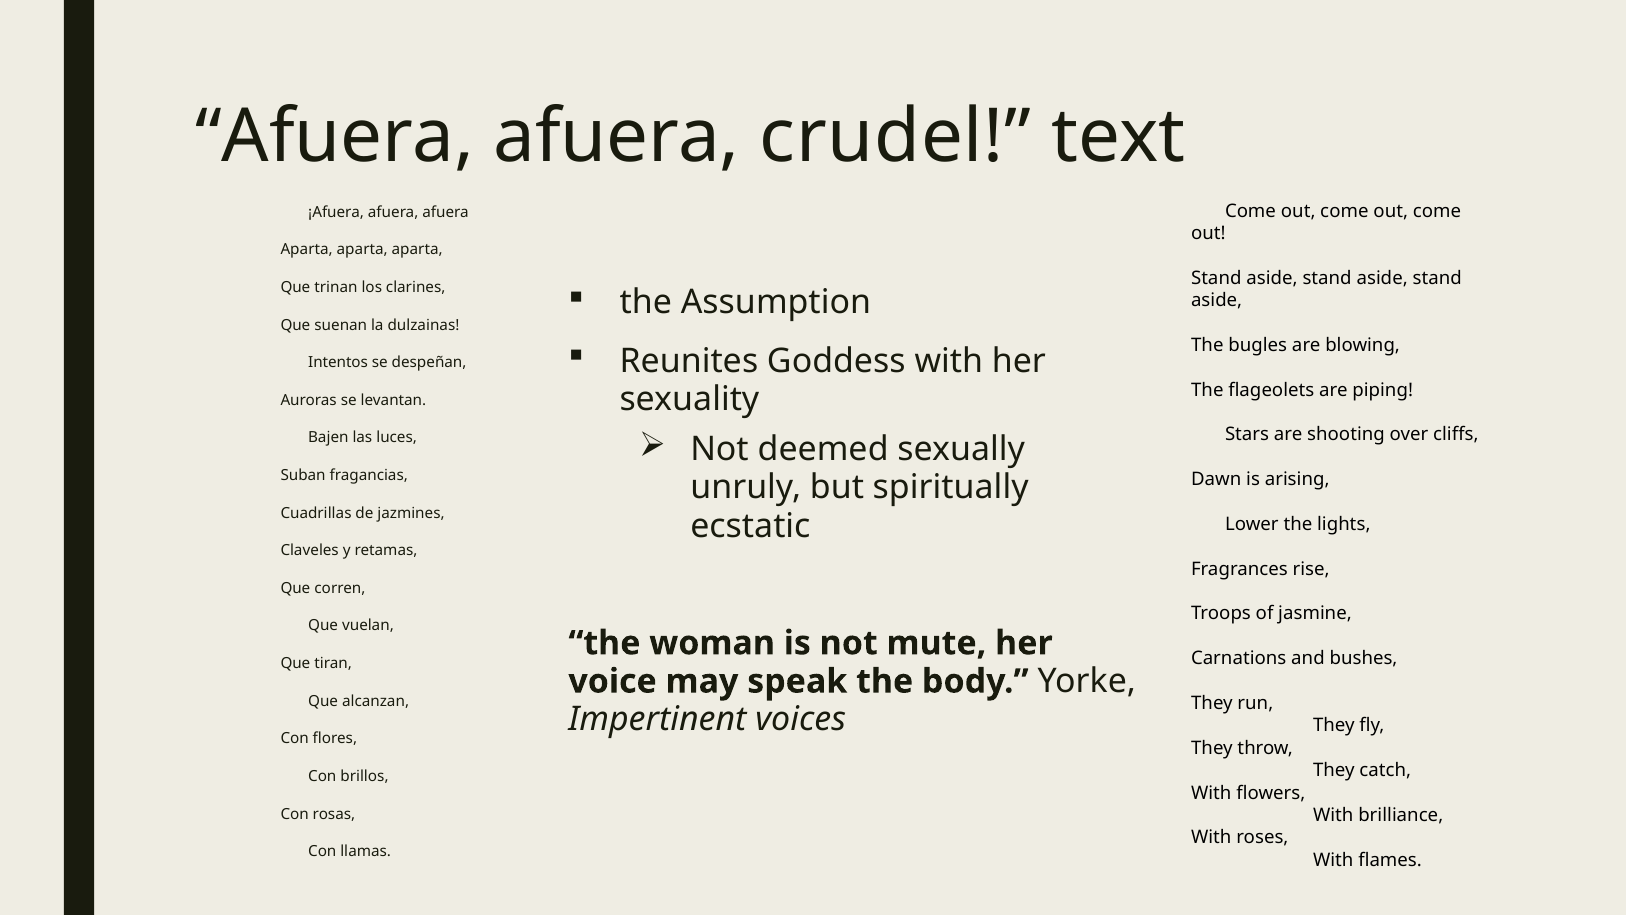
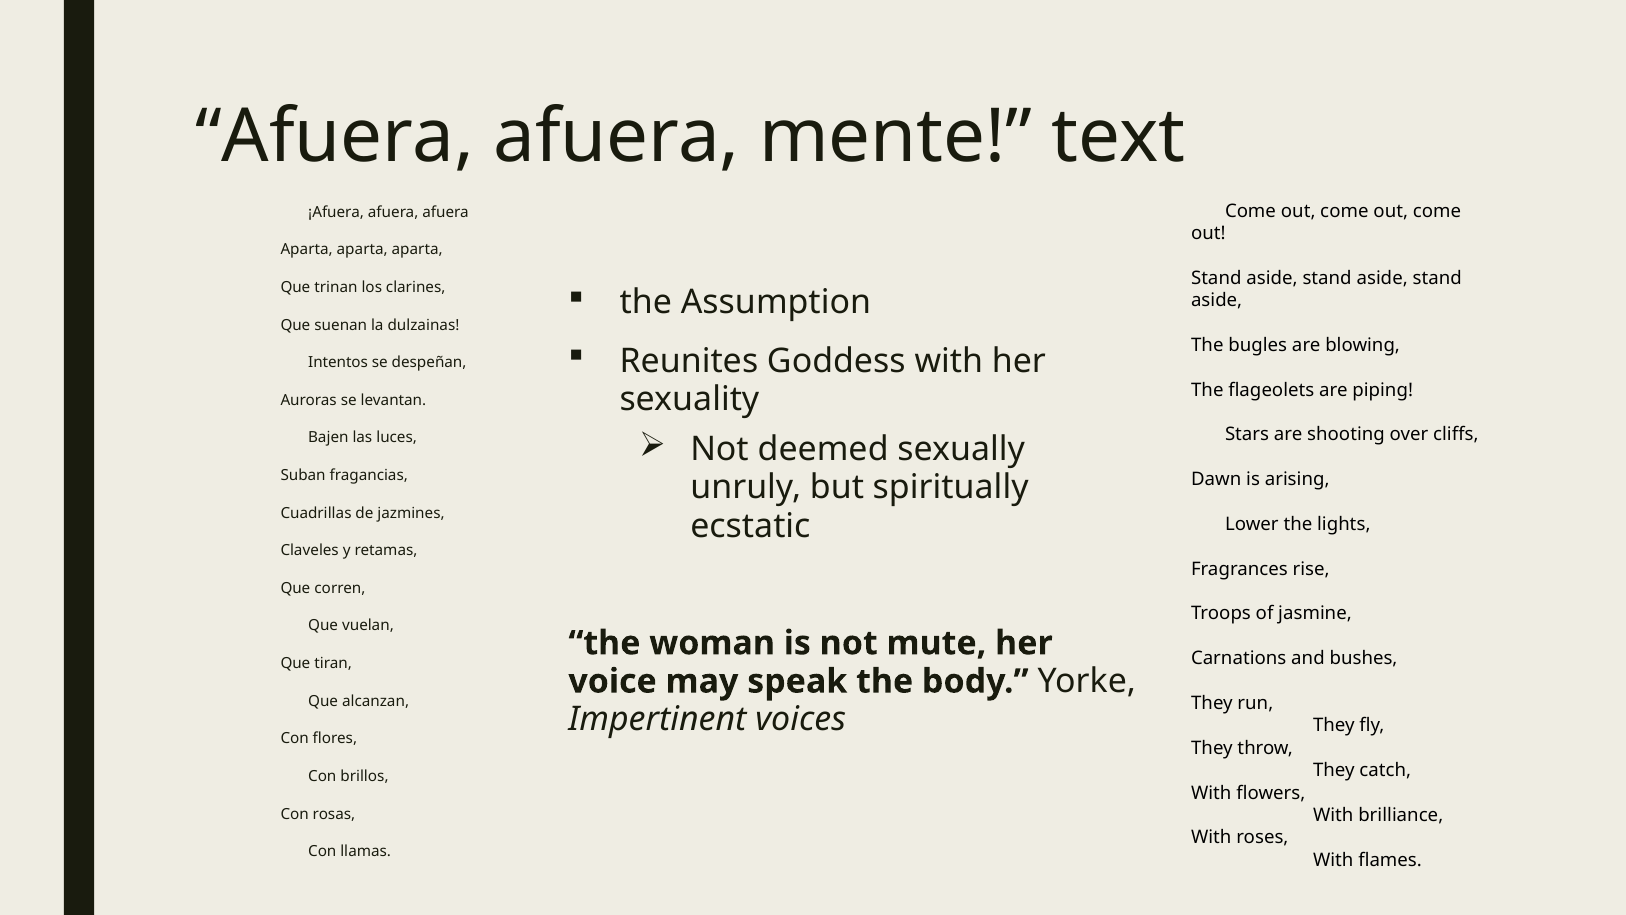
crudel: crudel -> mente (896, 137)
